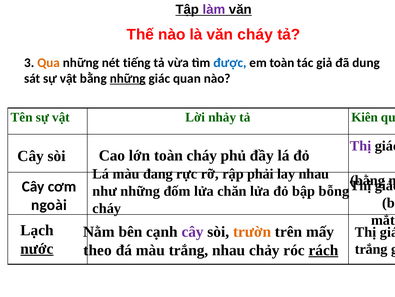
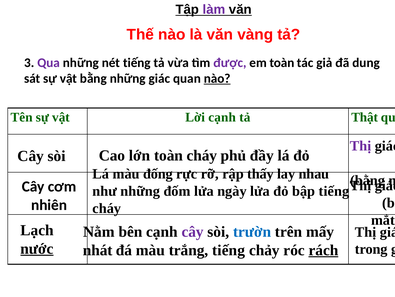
văn cháy: cháy -> vàng (255, 35)
Qua colour: orange -> purple (49, 63)
được colour: blue -> purple (230, 63)
những underline: present -> none (128, 78)
nào underline: none -> present (217, 78)
Lời nhảy: nhảy -> cạnh (222, 117)
Kiên: Kiên -> Thật (365, 117)
đang: đang -> đống (158, 174)
phải: phải -> thấy (260, 174)
chăn: chăn -> ngày (232, 191)
bập bỗng: bỗng -> tiếng (334, 191)
ngoài: ngoài -> nhiên (49, 205)
trườn colour: orange -> blue (252, 231)
trắng: trắng -> trong (371, 249)
theo: theo -> nhát (98, 250)
trắng nhau: nhau -> tiếng (229, 250)
